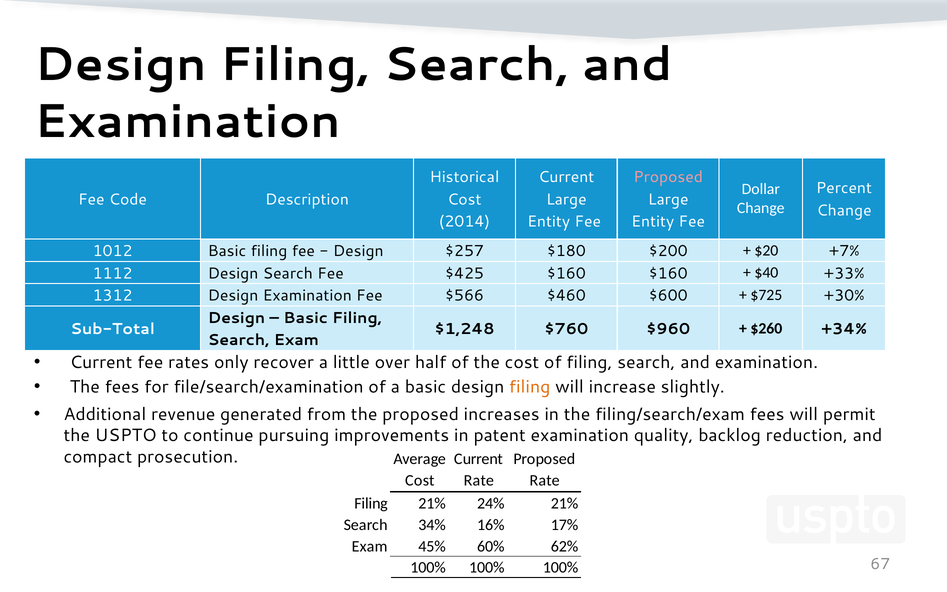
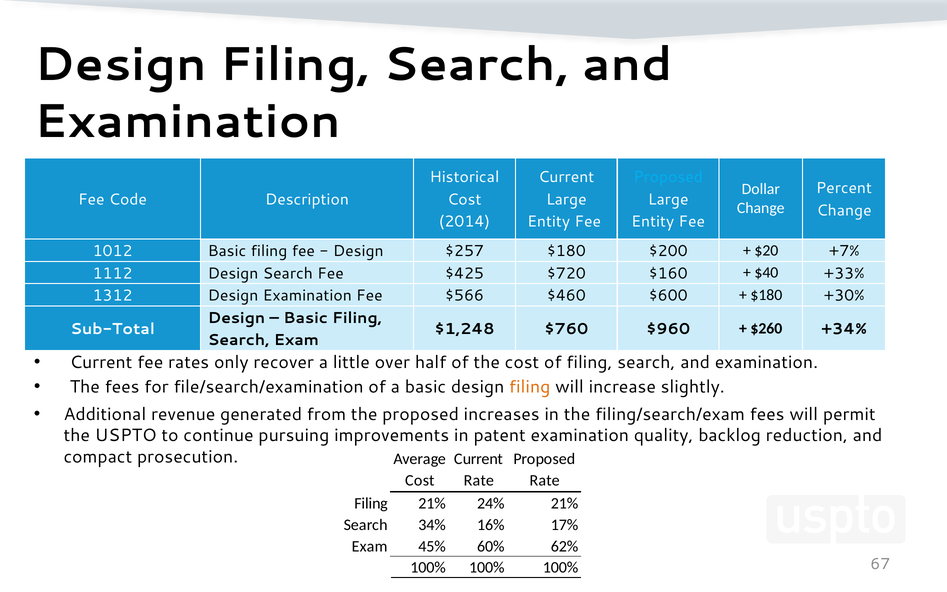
Proposed colour: pink -> light blue (668, 177)
$425 $160: $160 -> $720 (566, 273)
$725: $725 -> $180 (766, 295)
